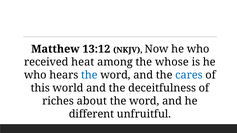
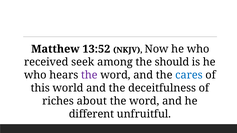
13:12: 13:12 -> 13:52 (96, 49)
heat: heat -> seek (83, 62)
whose: whose -> should (172, 62)
the colour: blue -> purple (89, 75)
